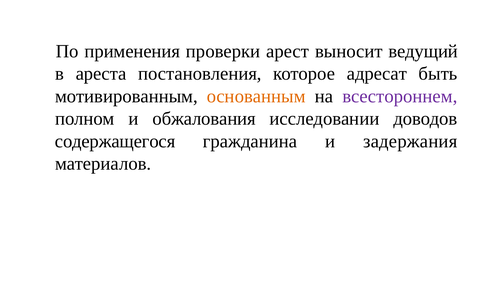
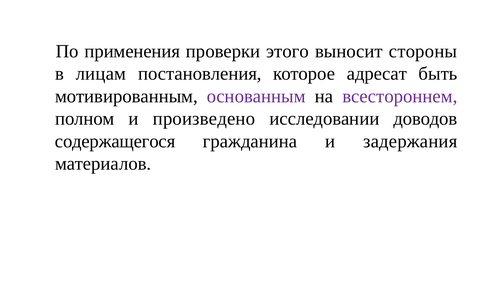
арест: арест -> этого (288, 51)
ведущий: ведущий -> стороны (423, 51)
ареста: ареста -> лицам (101, 74)
основанным colour: orange -> purple (256, 96)
обжалования: обжалования -> произведено (204, 119)
